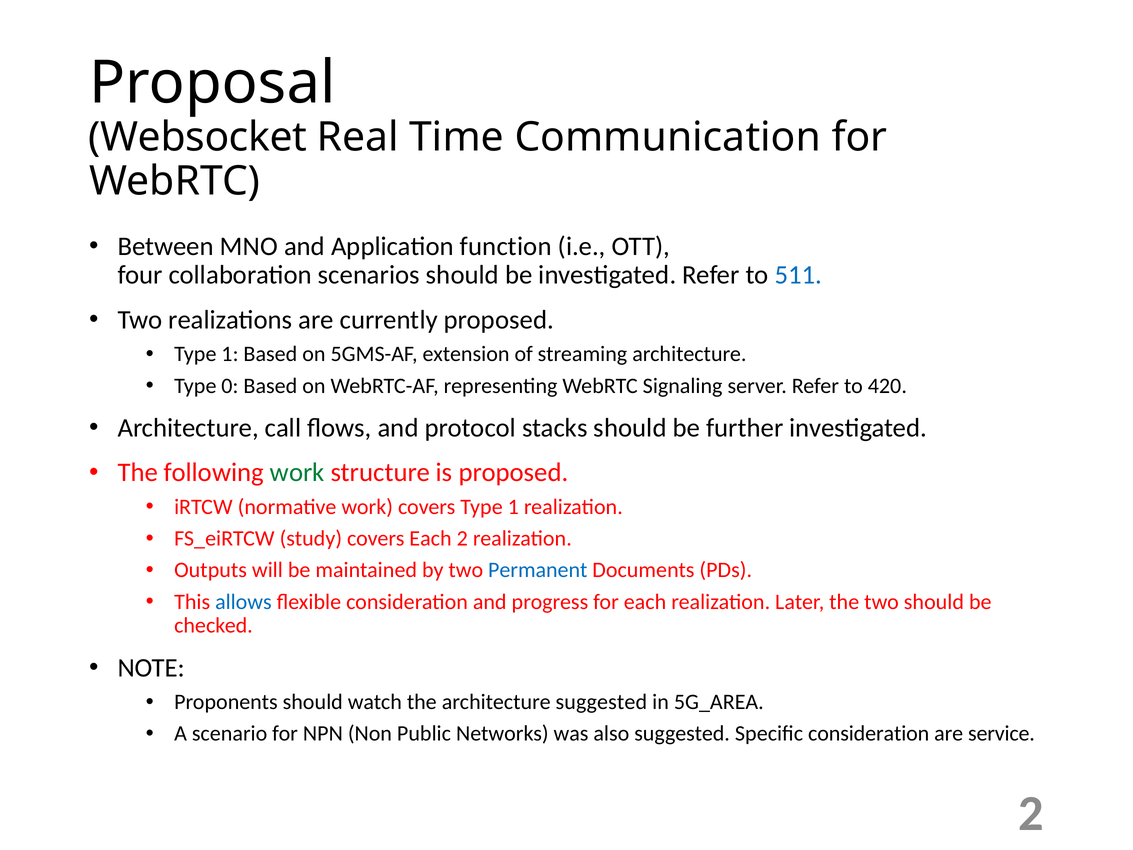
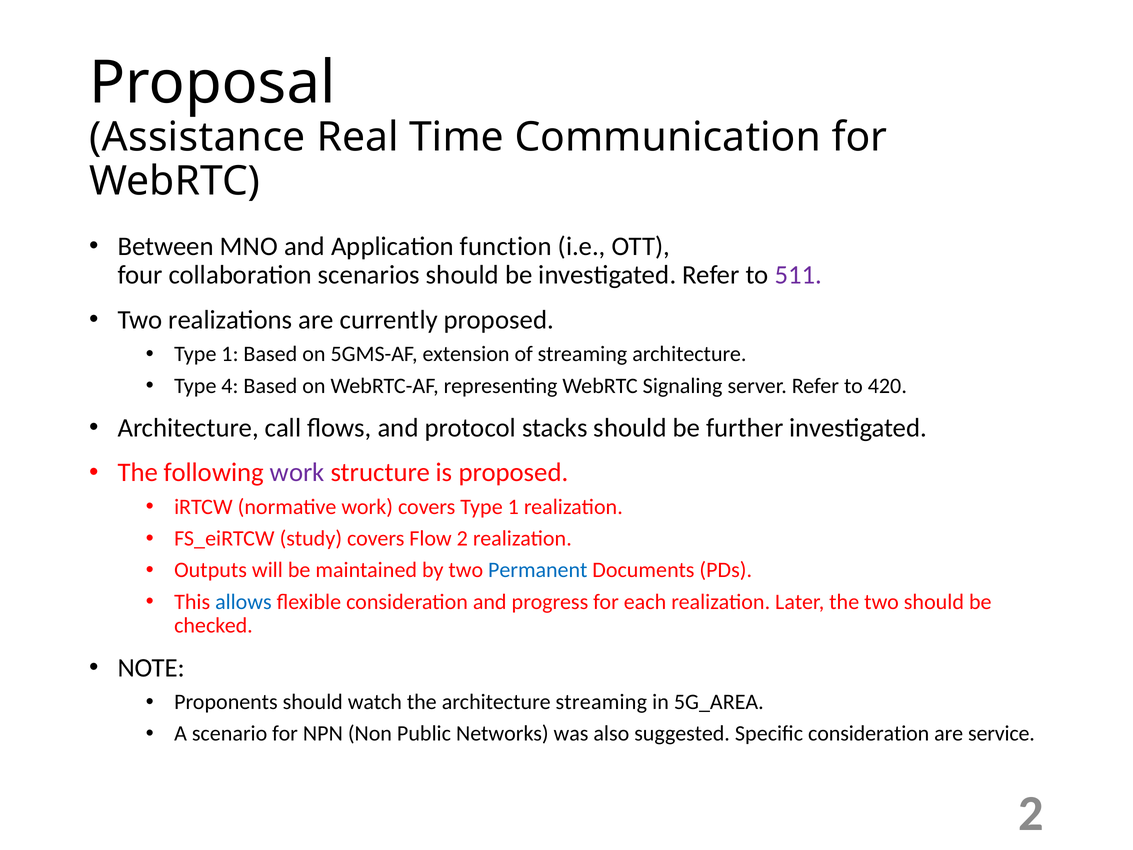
Websocket: Websocket -> Assistance (197, 137)
511 colour: blue -> purple (798, 275)
0: 0 -> 4 (230, 386)
work colour: green -> purple (297, 472)
covers Each: Each -> Flow (431, 538)
architecture suggested: suggested -> streaming (601, 702)
